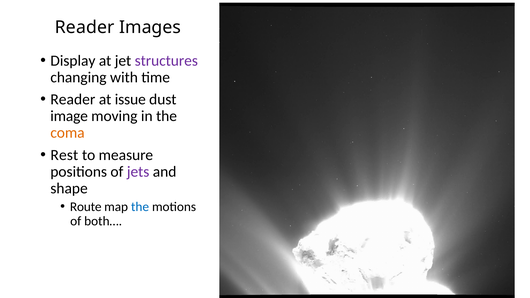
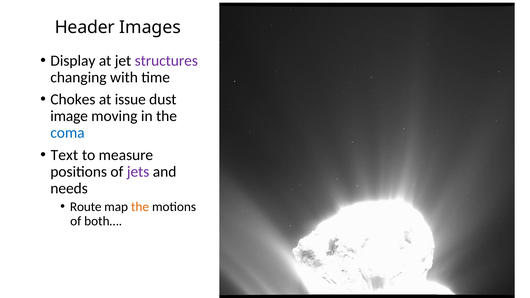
Reader: Reader -> Header (85, 27)
Reader: Reader -> Chokes (73, 100)
coma colour: orange -> blue (67, 133)
Rest: Rest -> Text (64, 155)
shape: shape -> needs (69, 189)
the colour: blue -> orange (140, 207)
